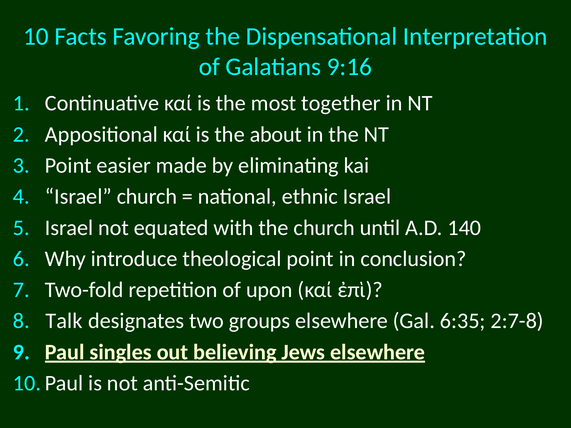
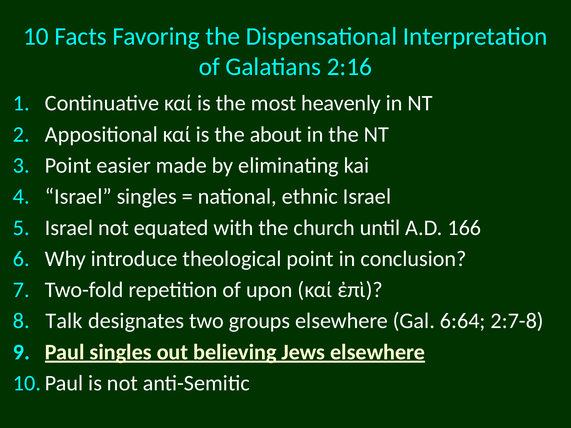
9:16: 9:16 -> 2:16 (349, 67)
together: together -> heavenly (341, 103)
Israel church: church -> singles (147, 197)
140: 140 -> 166 (464, 228)
6:35: 6:35 -> 6:64 (463, 321)
